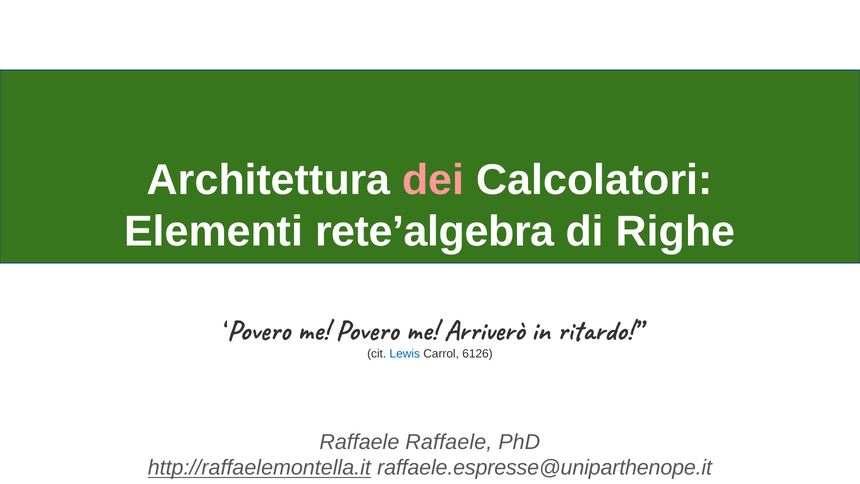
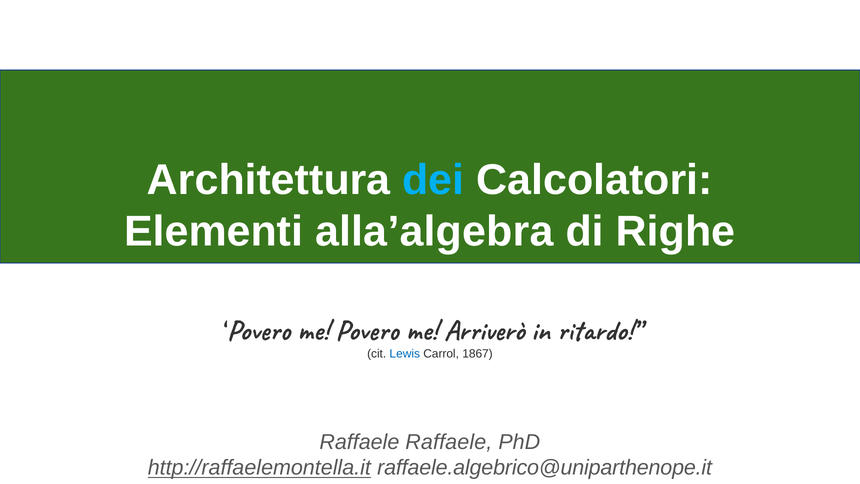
dei colour: pink -> light blue (433, 180)
rete’algebra: rete’algebra -> alla’algebra (434, 232)
6126: 6126 -> 1867 (478, 353)
raffaele.espresse@uniparthenope.it: raffaele.espresse@uniparthenope.it -> raffaele.algebrico@uniparthenope.it (545, 468)
